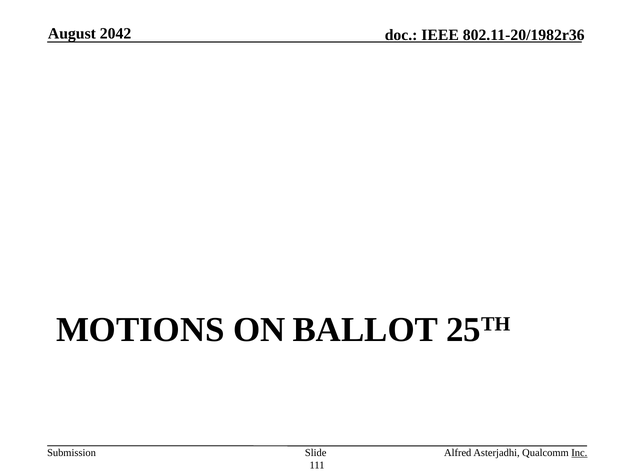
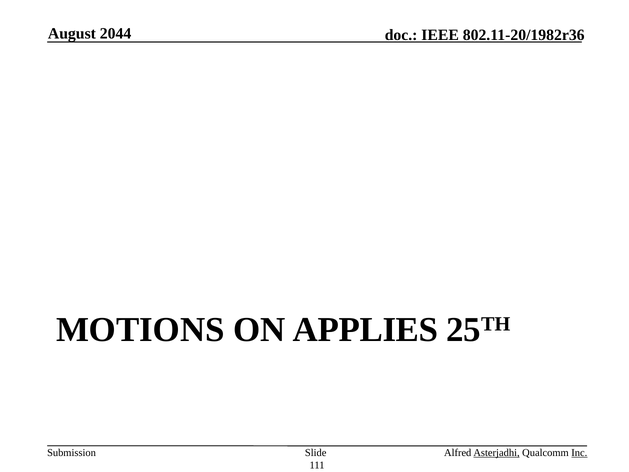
2042: 2042 -> 2044 (116, 33)
BALLOT: BALLOT -> APPLIES (365, 330)
Asterjadhi underline: none -> present (497, 452)
